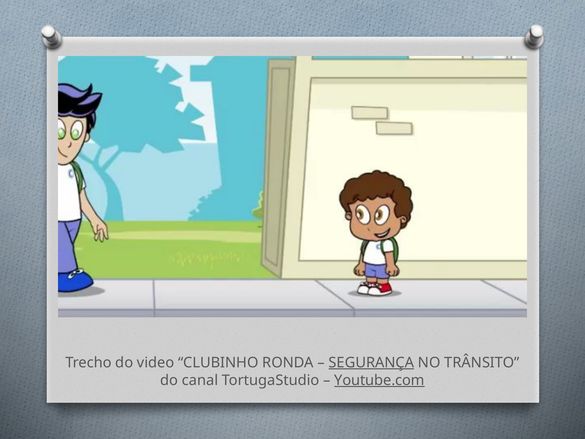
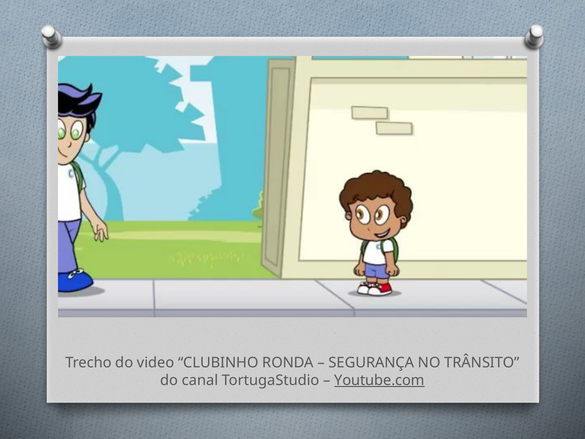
SEGURANÇA underline: present -> none (371, 362)
